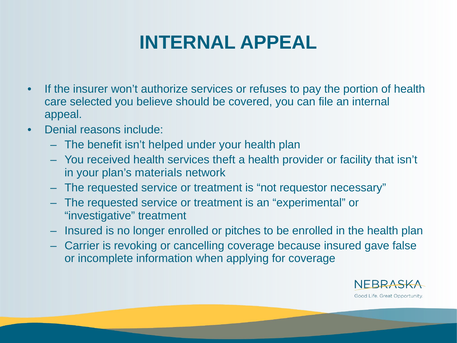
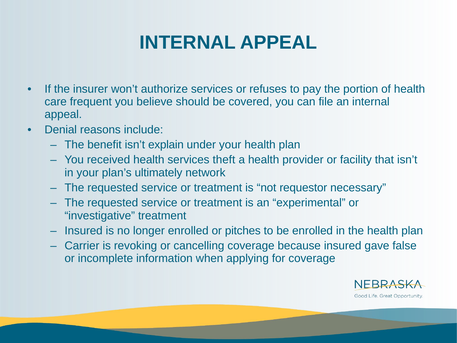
selected: selected -> frequent (91, 102)
helped: helped -> explain (166, 145)
materials: materials -> ultimately (159, 172)
